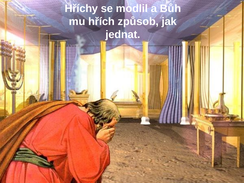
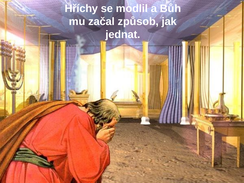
hřích: hřích -> začal (101, 22)
